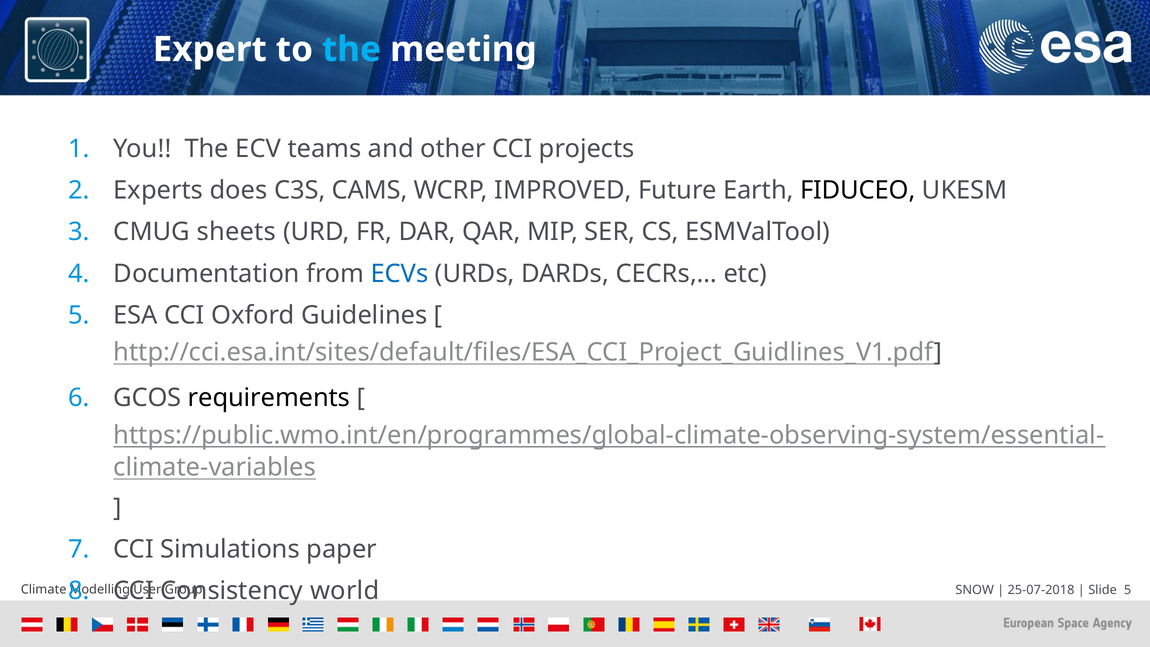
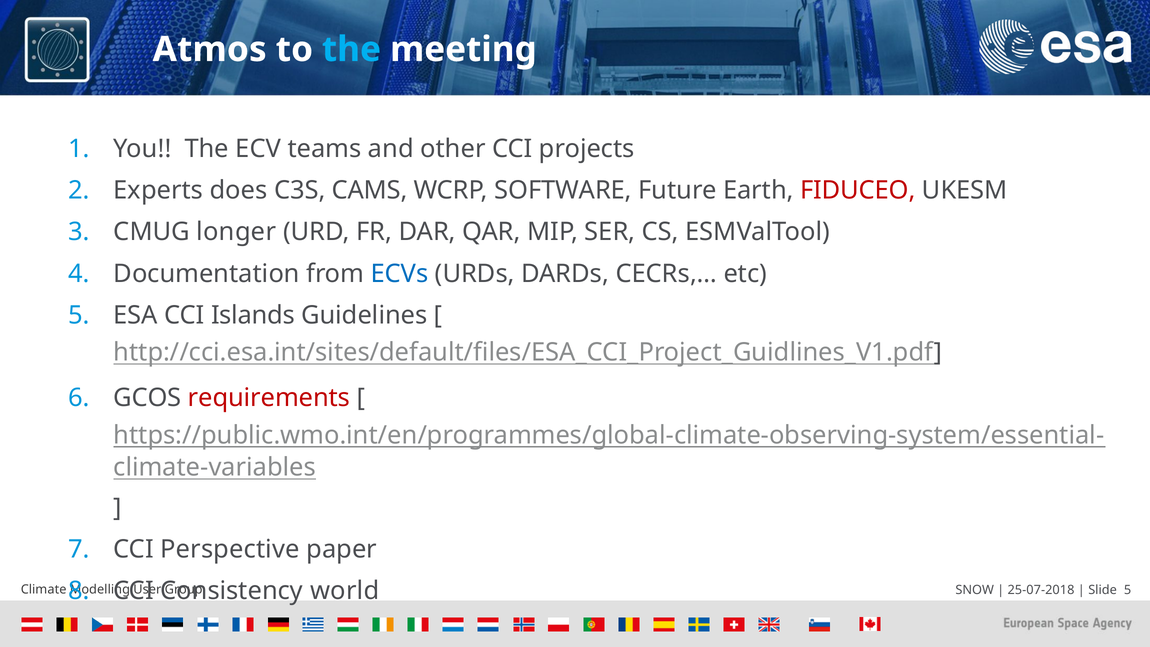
Expert: Expert -> Atmos (210, 49)
IMPROVED: IMPROVED -> SOFTWARE (563, 190)
FIDUCEO colour: black -> red (858, 190)
sheets: sheets -> longer (236, 232)
Oxford: Oxford -> Islands (253, 315)
requirements colour: black -> red (269, 398)
Simulations: Simulations -> Perspective (230, 549)
